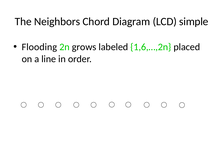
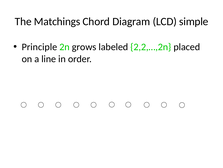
Neighbors: Neighbors -> Matchings (57, 21)
Flooding: Flooding -> Principle (39, 47)
1,6,…,2n: 1,6,…,2n -> 2,2,…,2n (151, 47)
